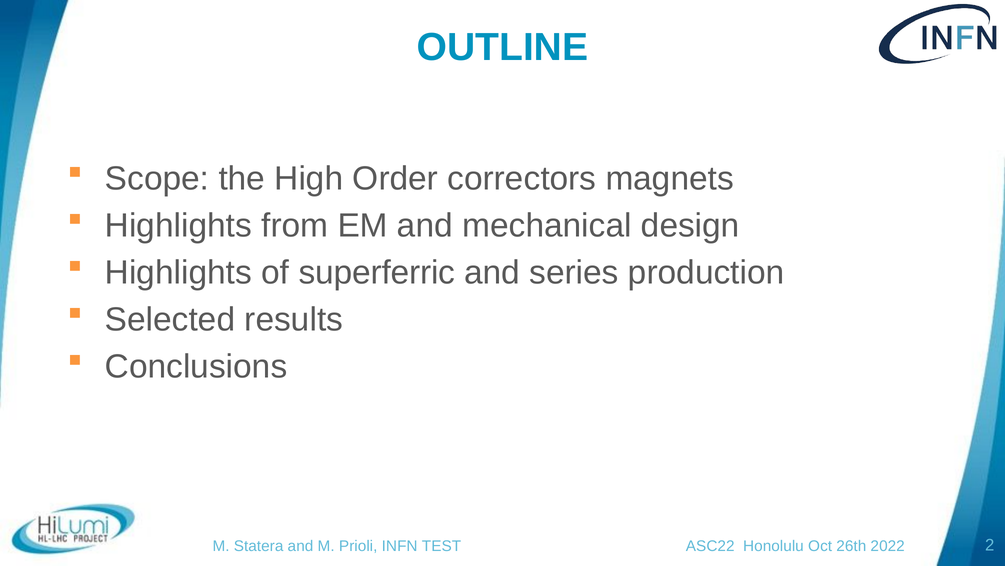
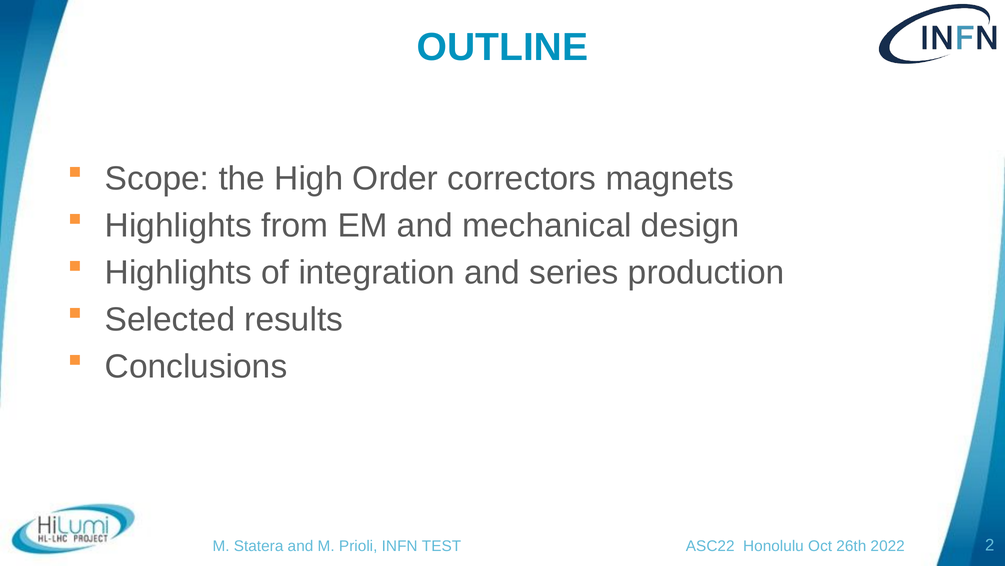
superferric: superferric -> integration (377, 272)
